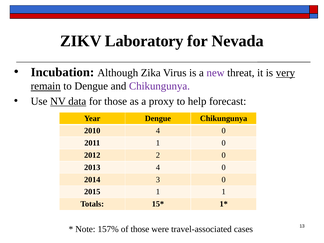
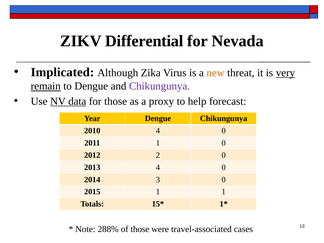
Laboratory: Laboratory -> Differential (144, 41)
Incubation: Incubation -> Implicated (62, 72)
new colour: purple -> orange (216, 73)
157%: 157% -> 288% (108, 229)
